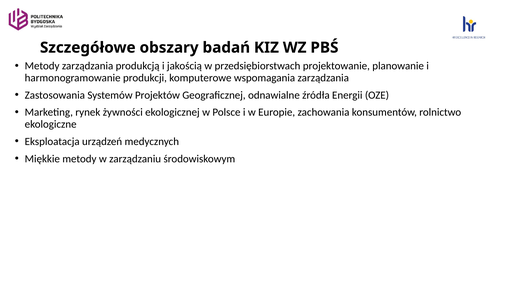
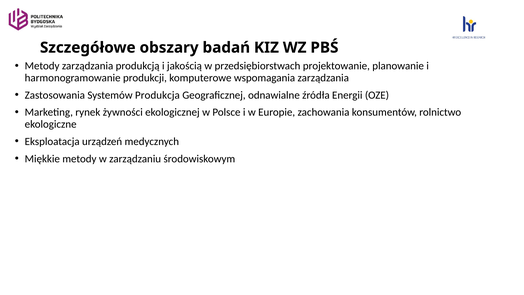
Projektów: Projektów -> Produkcja (157, 95)
